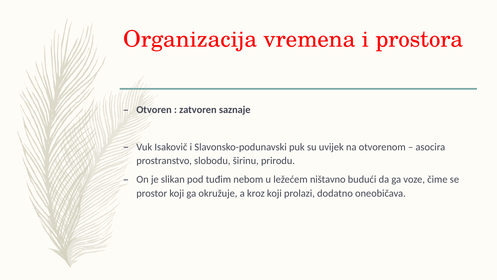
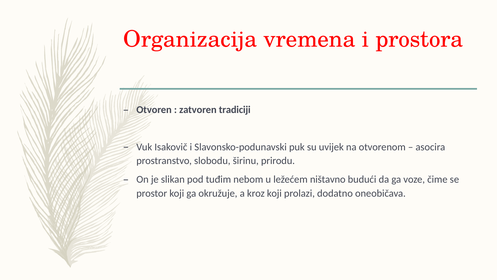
saznaje: saznaje -> tradiciji (235, 110)
